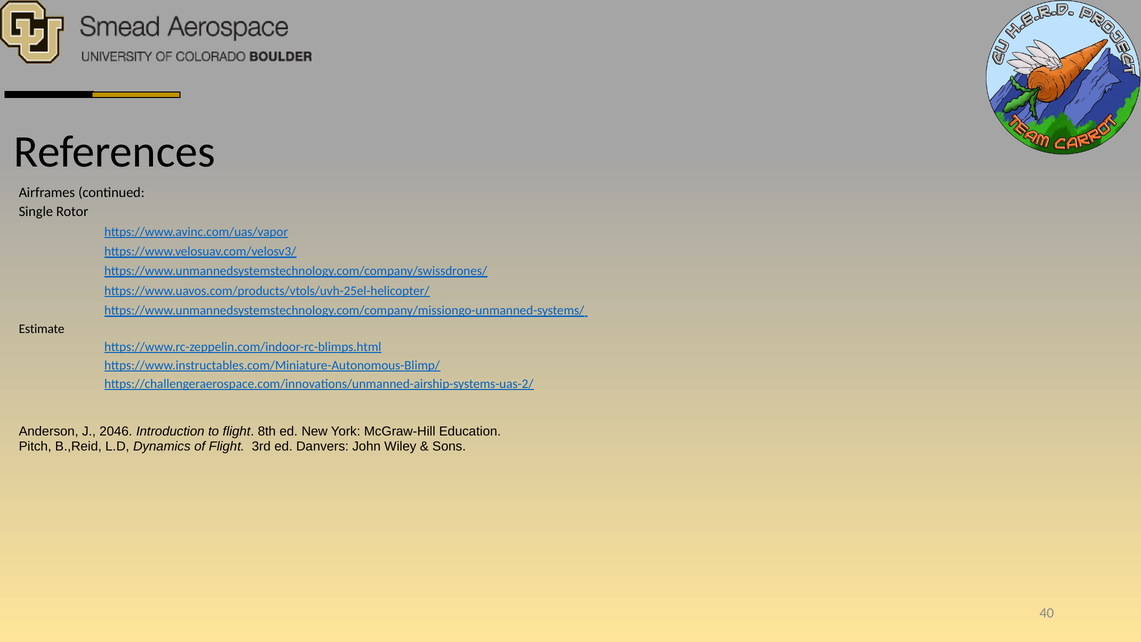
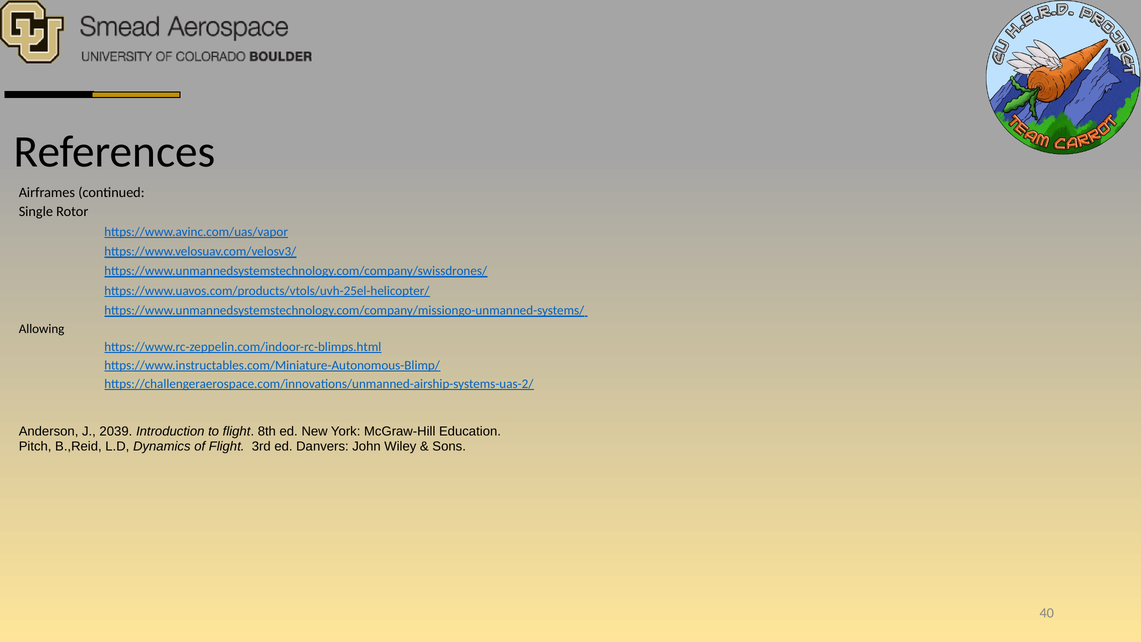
Estimate: Estimate -> Allowing (42, 329)
2046: 2046 -> 2039 (116, 431)
